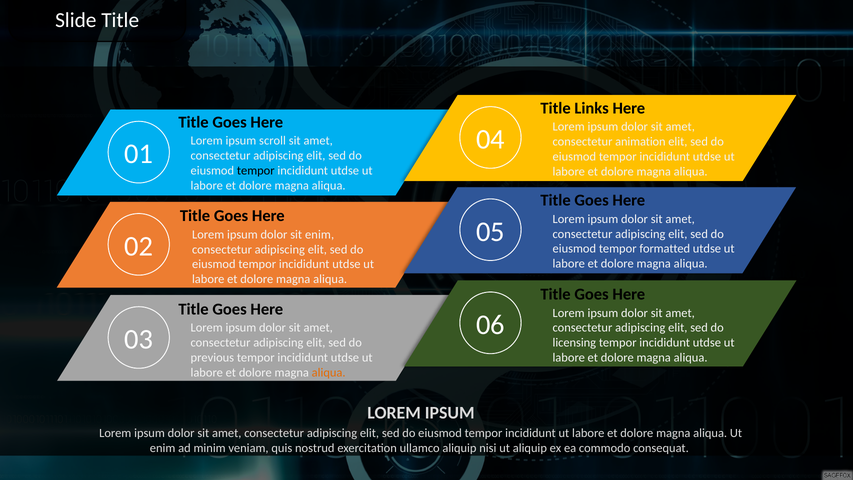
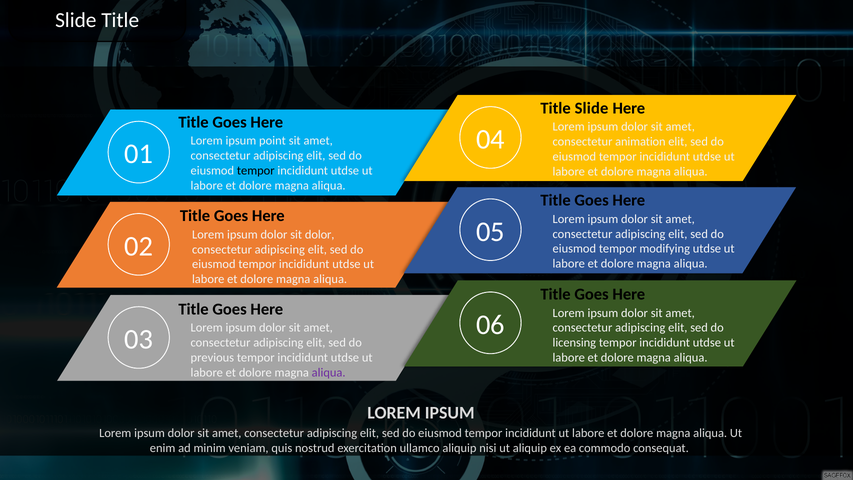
Title Links: Links -> Slide (592, 108)
scroll: scroll -> point (273, 141)
sit enim: enim -> dolor (320, 234)
formatted: formatted -> modifying (665, 249)
aliqua colour: orange -> purple (329, 372)
